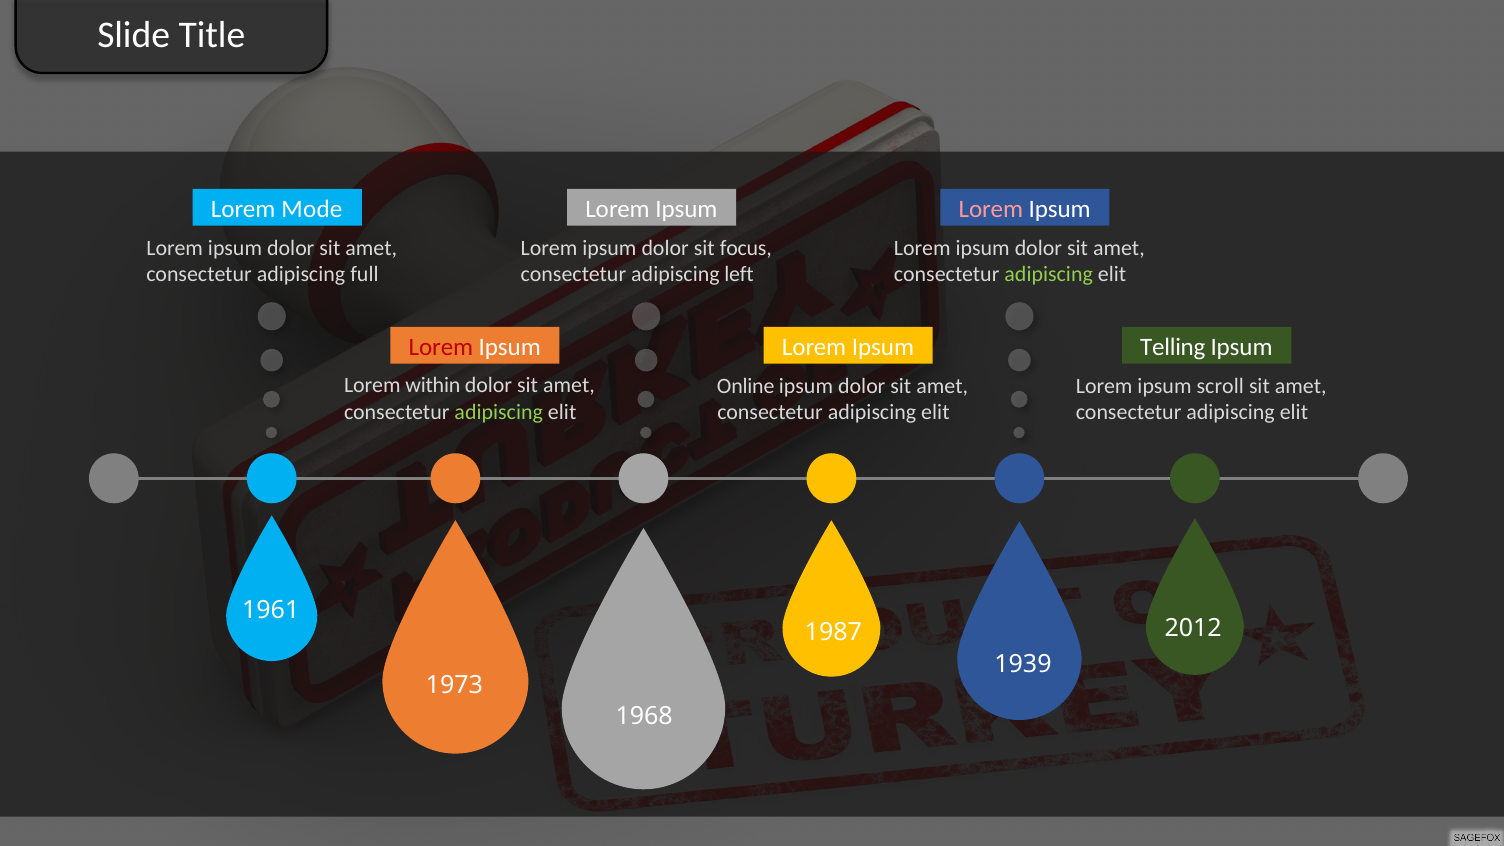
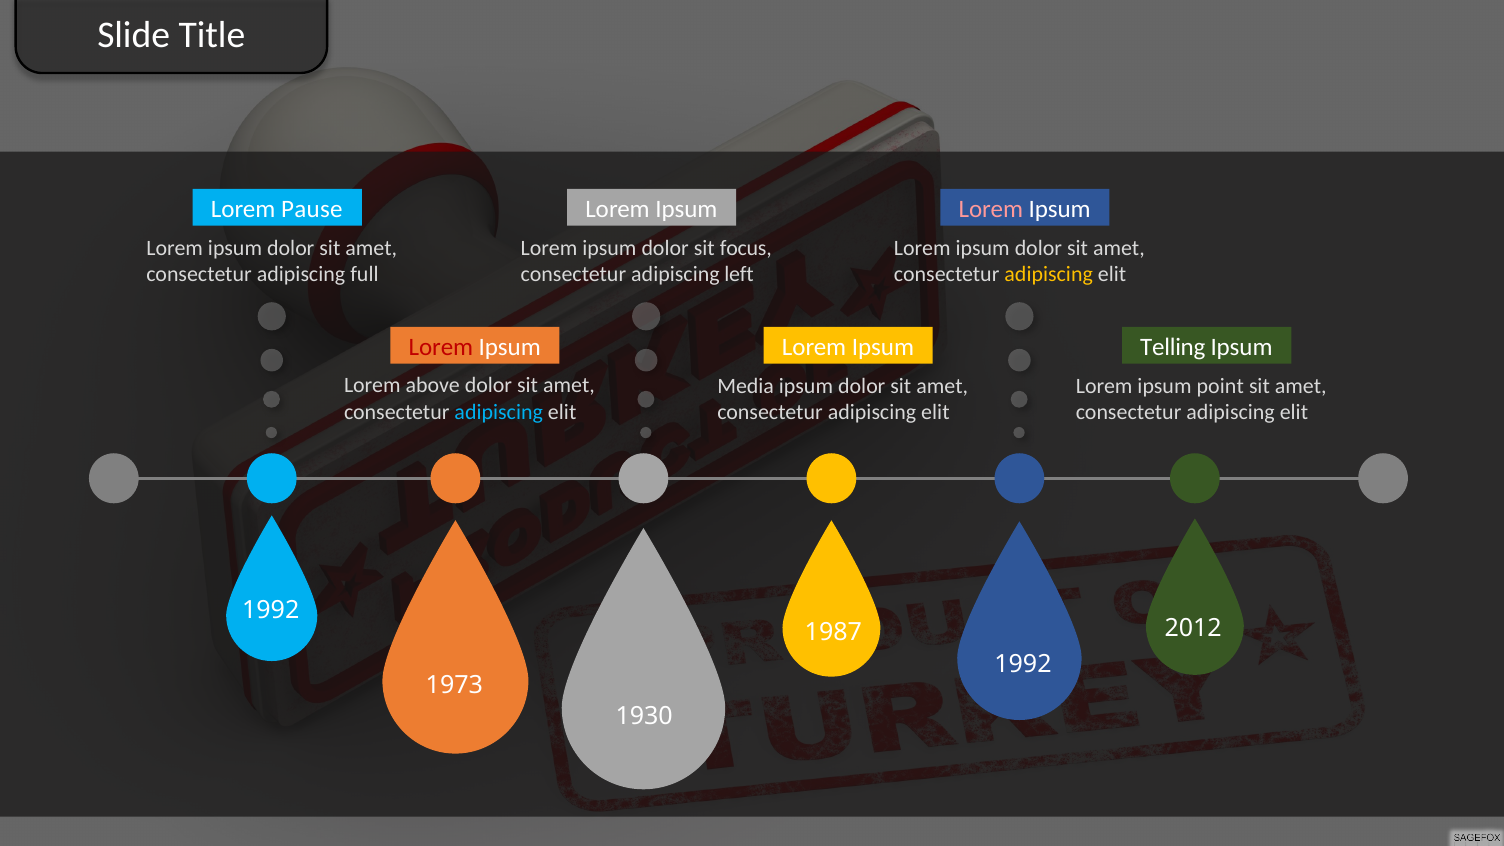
Mode: Mode -> Pause (312, 209)
adipiscing colour: light green -> yellow (1049, 274)
within: within -> above (433, 386)
Online: Online -> Media (746, 386)
scroll: scroll -> point (1220, 386)
adipiscing colour: light green -> light blue (499, 412)
1961: 1961 -> 1992 (271, 610)
1939: 1939 -> 1992 (1023, 664)
1968: 1968 -> 1930 (644, 717)
